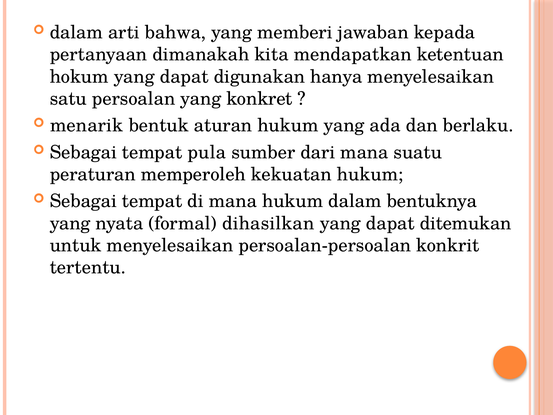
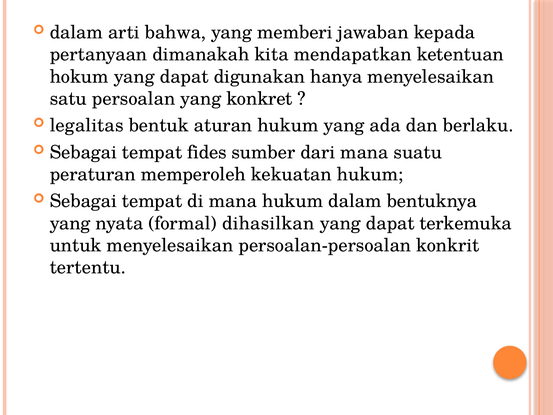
menarik: menarik -> legalitas (87, 125)
pula: pula -> fides (207, 152)
ditemukan: ditemukan -> terkemuka (466, 223)
